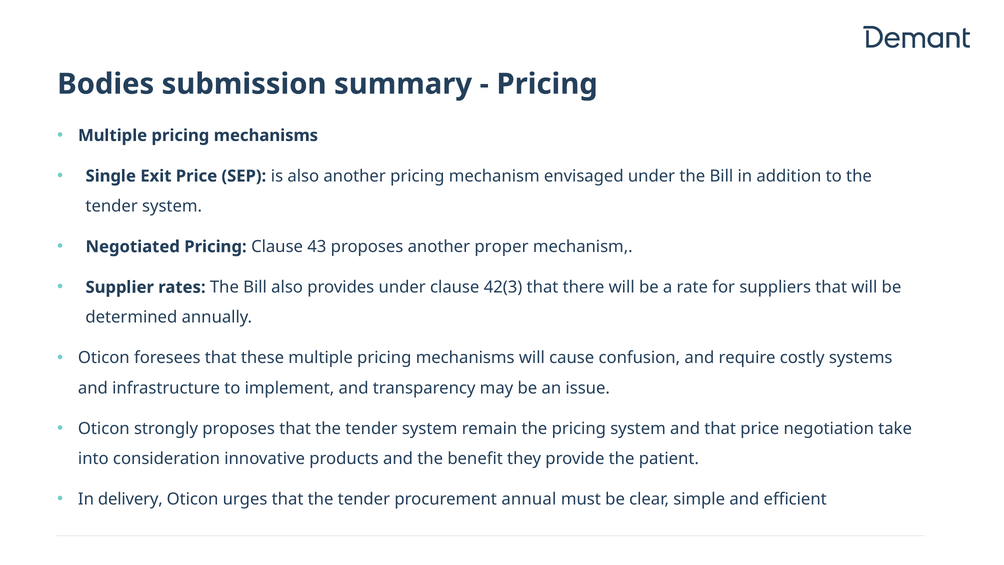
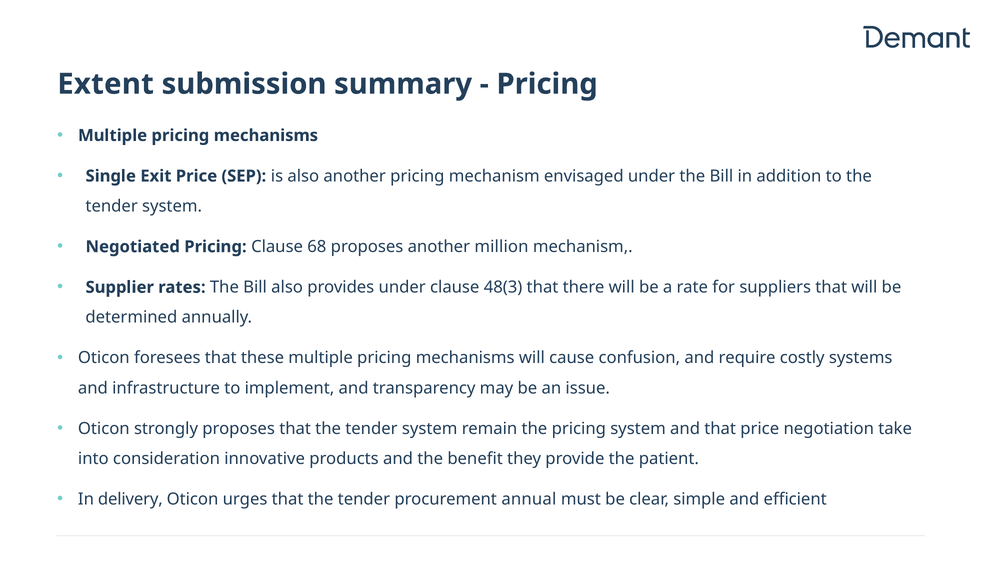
Bodies: Bodies -> Extent (106, 84)
43: 43 -> 68 (317, 247)
proper: proper -> million (501, 247)
42(3: 42(3 -> 48(3 (503, 287)
